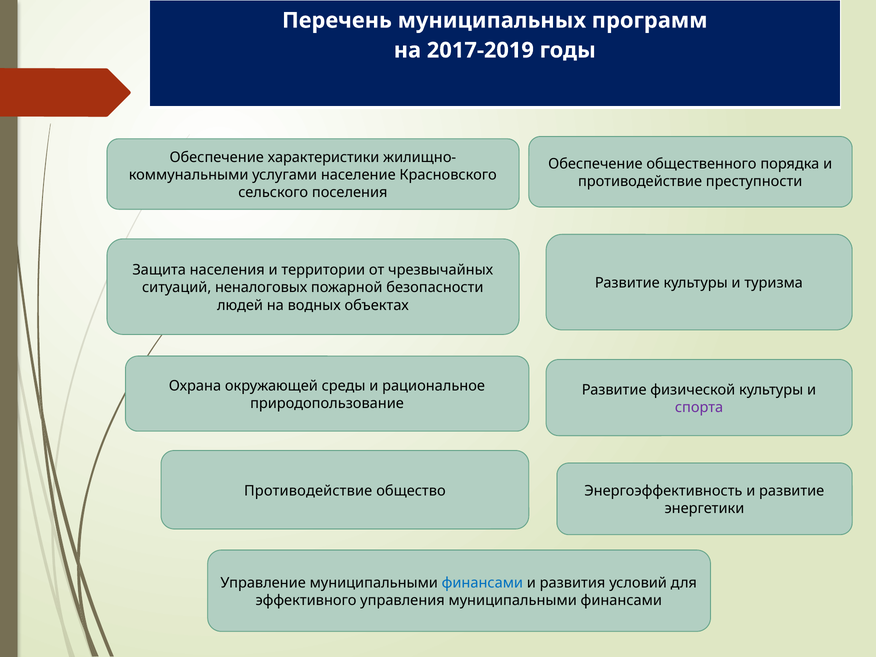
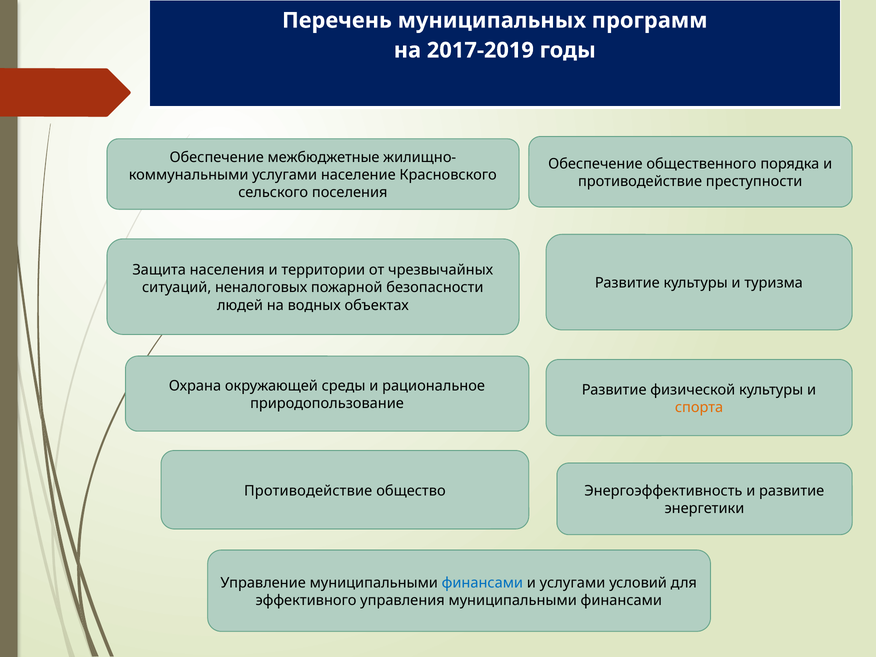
характеристики: характеристики -> межбюджетные (324, 158)
спорта colour: purple -> orange (699, 407)
и развития: развития -> услугами (572, 583)
